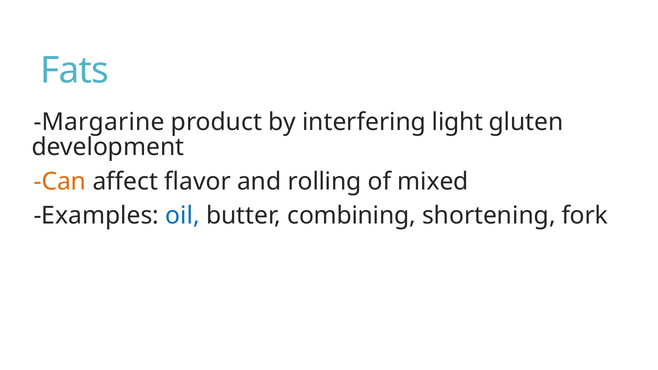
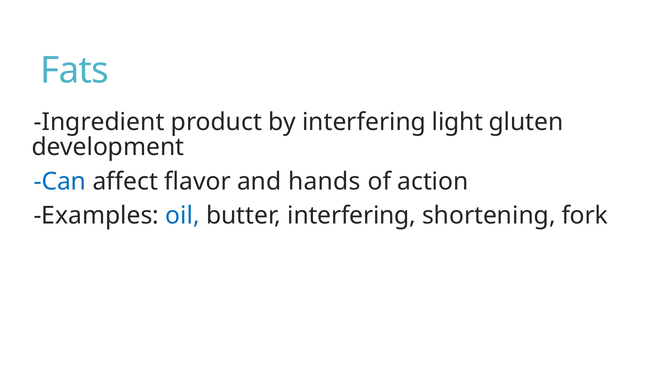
Margarine: Margarine -> Ingredient (99, 122)
Can colour: orange -> blue (60, 181)
rolling: rolling -> hands (324, 181)
mixed: mixed -> action (433, 181)
butter combining: combining -> interfering (352, 216)
